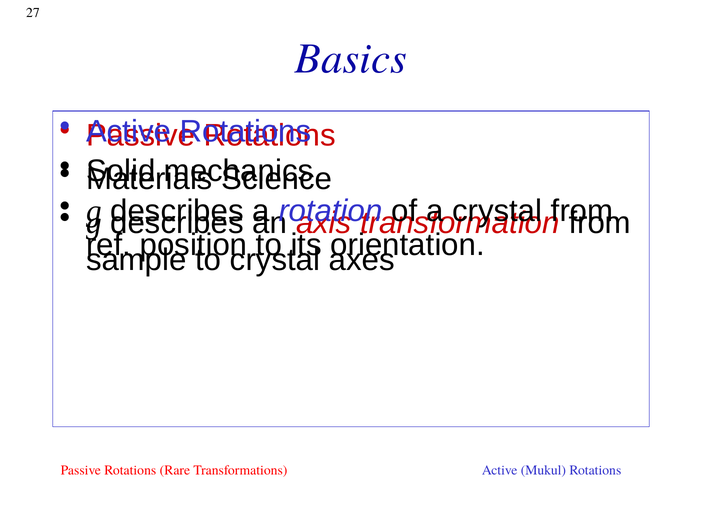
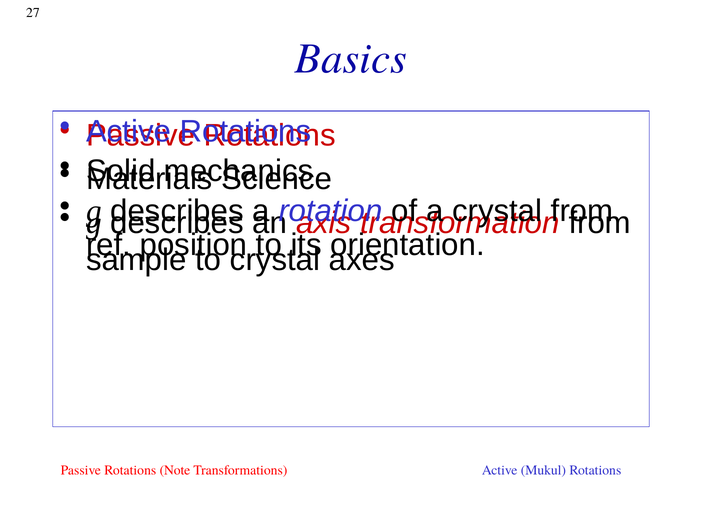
Rare: Rare -> Note (175, 471)
